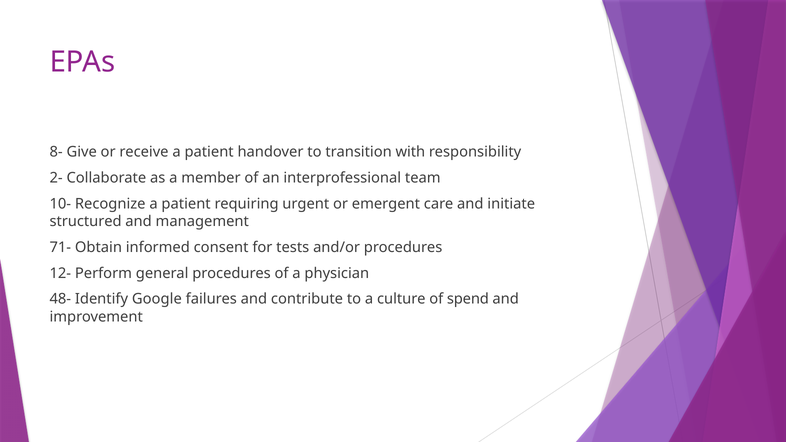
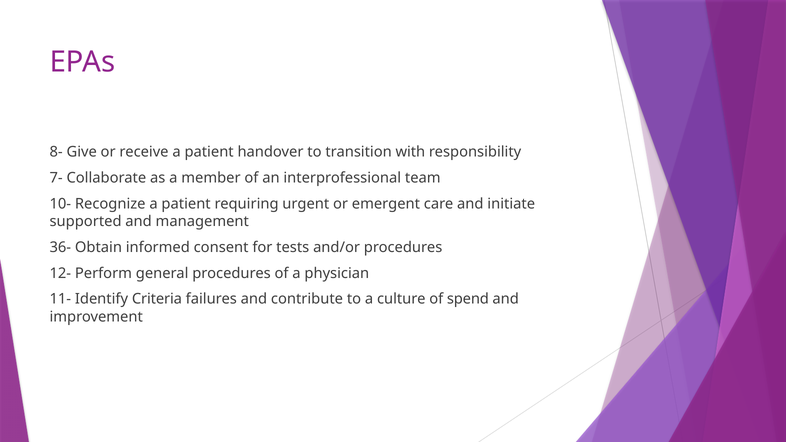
2-: 2- -> 7- (56, 178)
structured: structured -> supported (86, 222)
71-: 71- -> 36- (60, 247)
48-: 48- -> 11- (60, 299)
Google: Google -> Criteria (157, 299)
